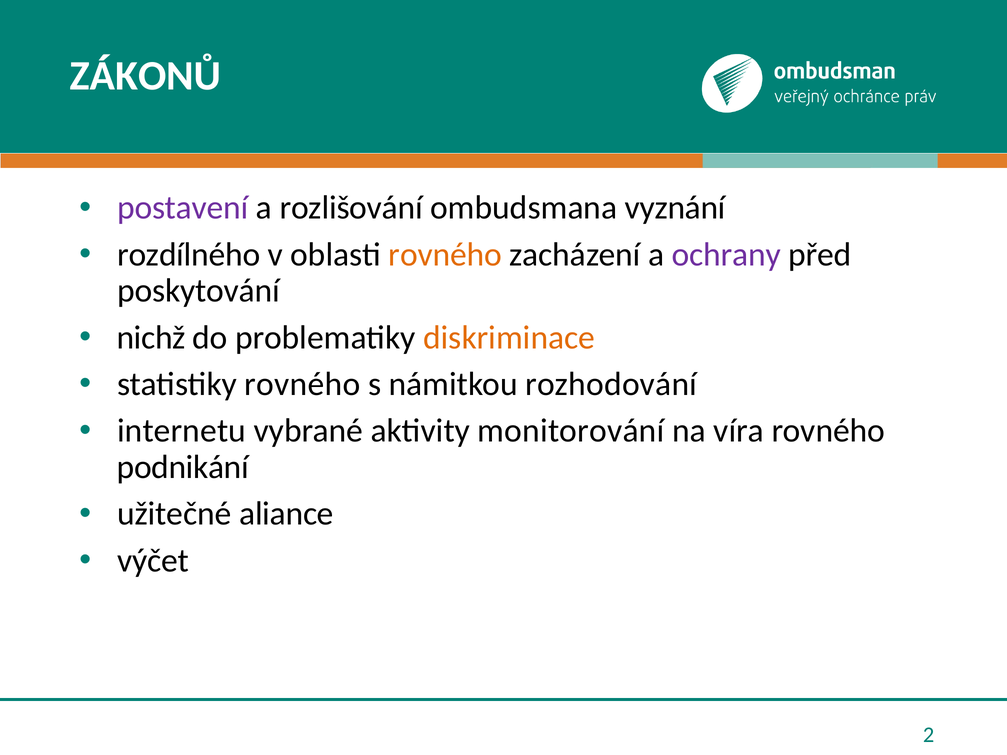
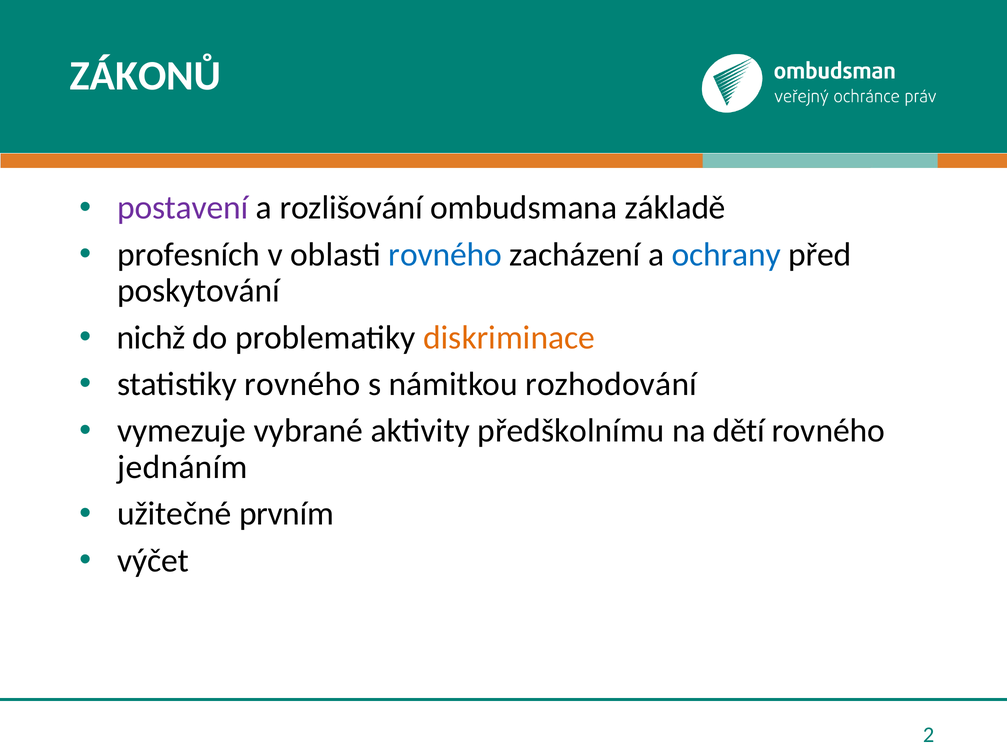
vyznání: vyznání -> základě (675, 208)
rozdílného: rozdílného -> profesních (189, 255)
rovného colour: orange -> blue (445, 255)
ochrany colour: purple -> blue (726, 255)
internetu: internetu -> vymezuje (182, 431)
monitorování: monitorování -> předškolnímu (571, 431)
víra: víra -> dětí (739, 431)
podnikání: podnikání -> jednáním (183, 467)
aliance: aliance -> prvním (286, 514)
